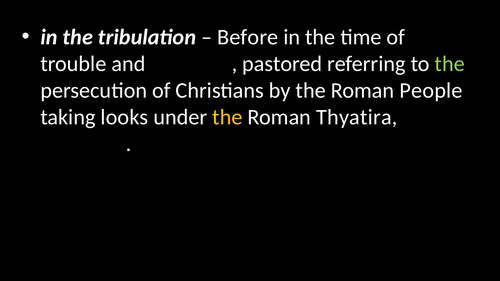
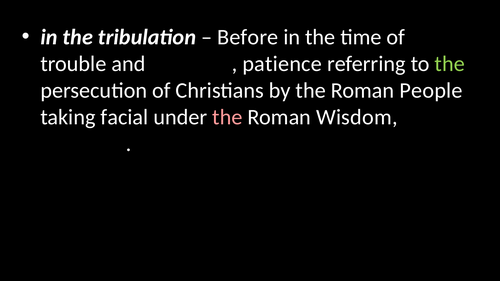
pastored: pastored -> patience (282, 64)
looks: looks -> facial (125, 117)
the colour: yellow -> pink (227, 117)
Thyatira: Thyatira -> Wisdom (357, 117)
